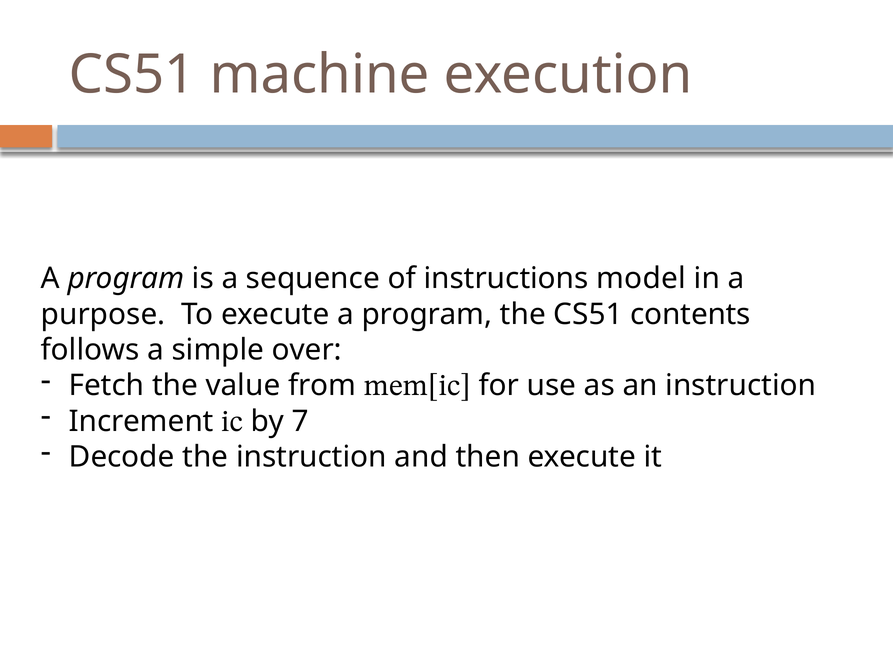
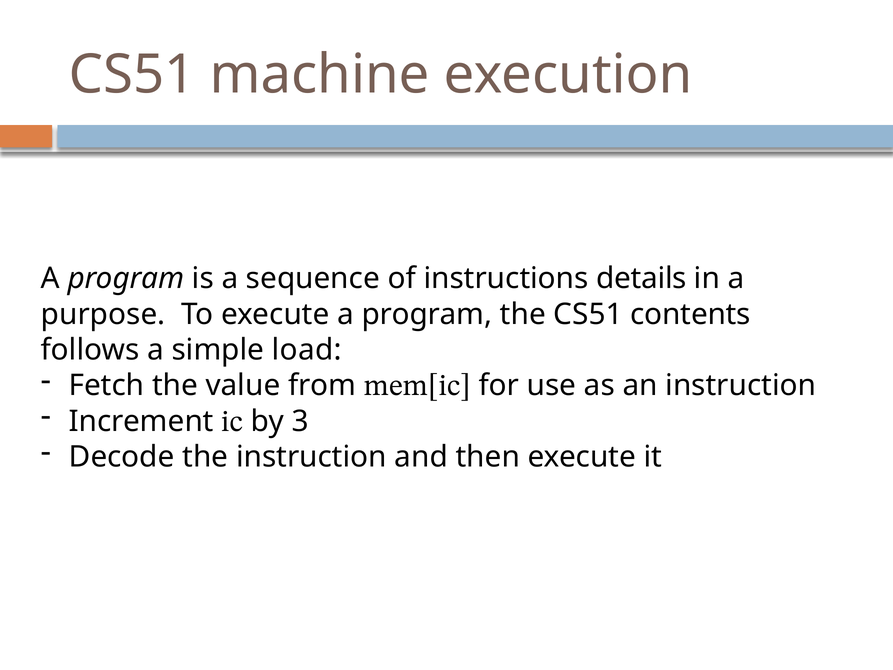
model: model -> details (641, 278)
over: over -> load (307, 350)
7: 7 -> 3 (300, 421)
